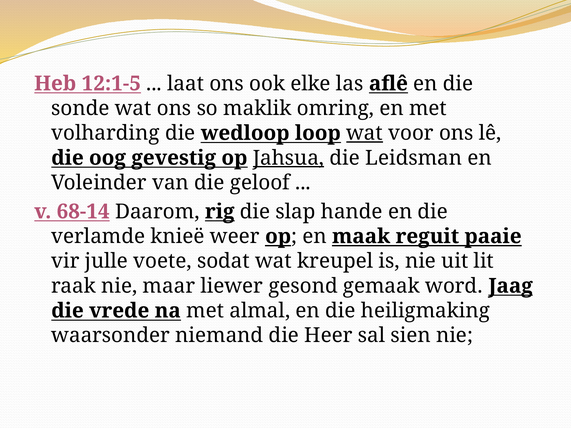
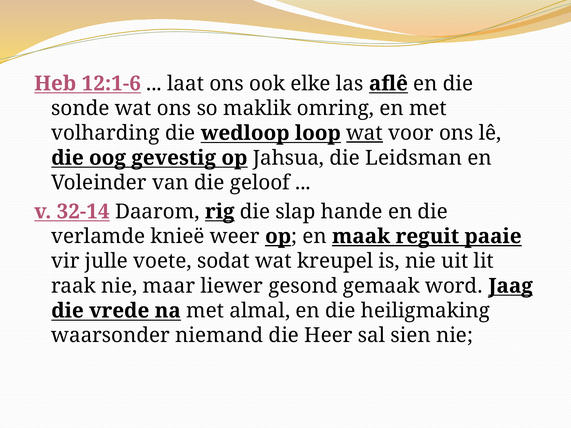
12:1-5: 12:1-5 -> 12:1-6 (111, 84)
Jahsua underline: present -> none (289, 158)
68-14: 68-14 -> 32-14 (83, 212)
